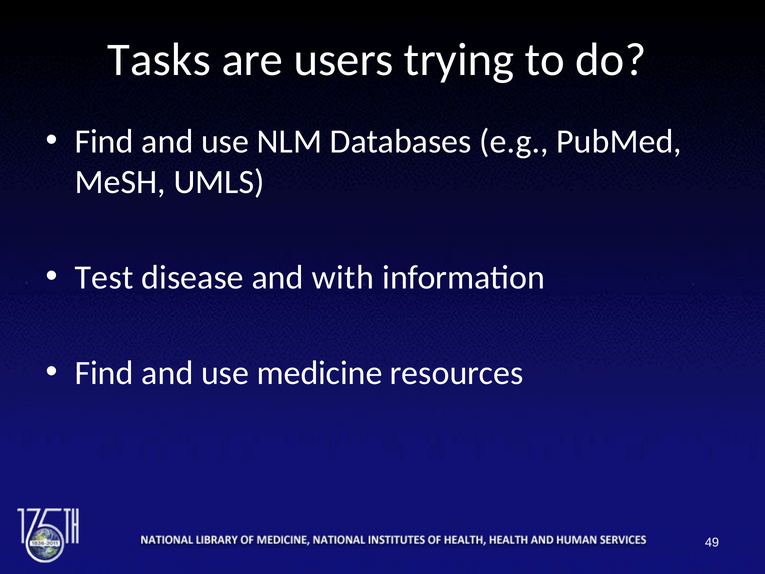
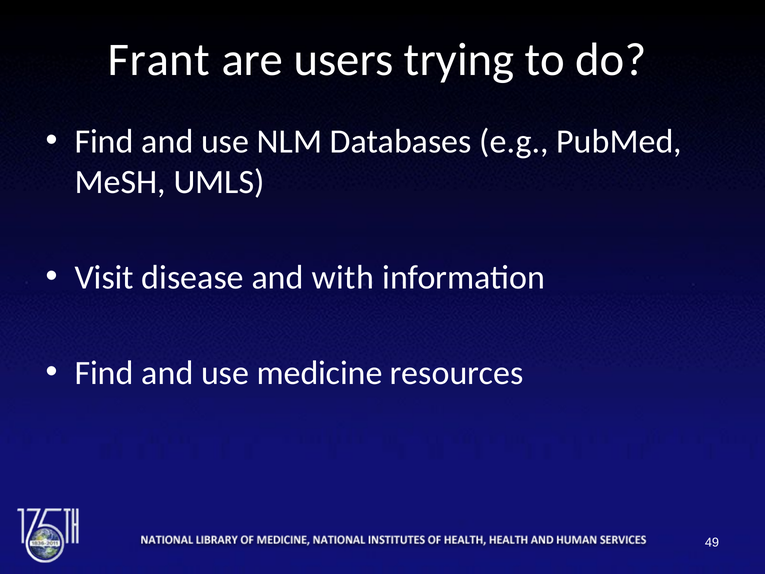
Tasks: Tasks -> Frant (159, 60)
Test: Test -> Visit (104, 277)
